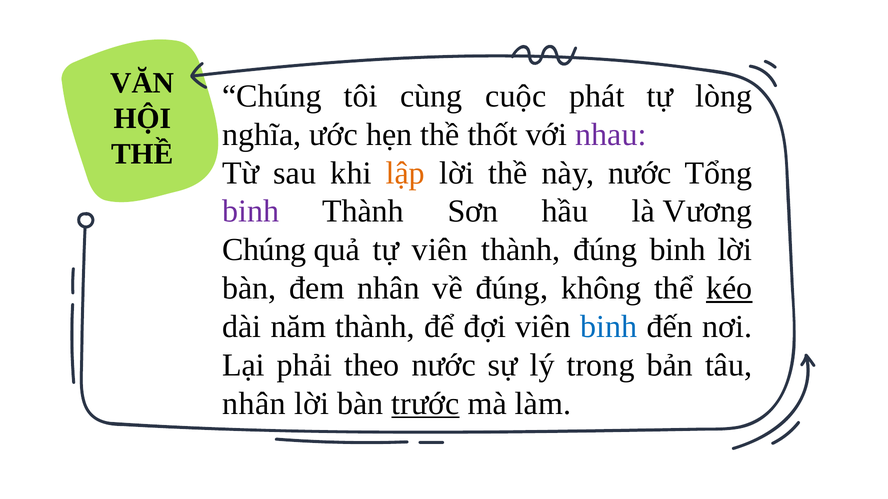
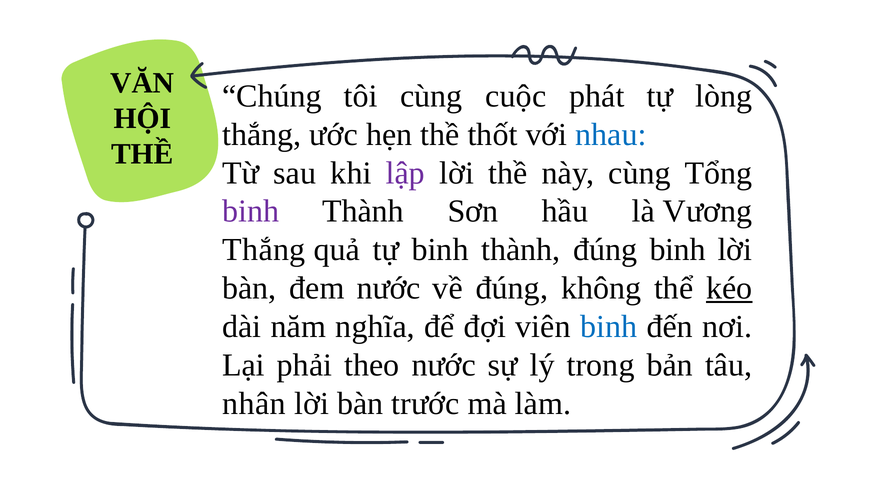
nghĩa: nghĩa -> thắng (262, 135)
nhau colour: purple -> blue (611, 135)
lập colour: orange -> purple (405, 173)
này nước: nước -> cùng (640, 173)
Chúng: Chúng -> Thắng (264, 250)
tự viên: viên -> binh (440, 250)
đem nhân: nhân -> nước (389, 289)
năm thành: thành -> nghĩa (375, 327)
trước underline: present -> none (426, 404)
